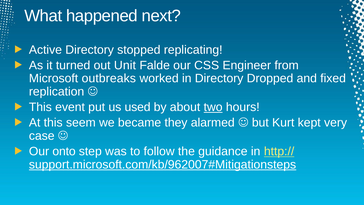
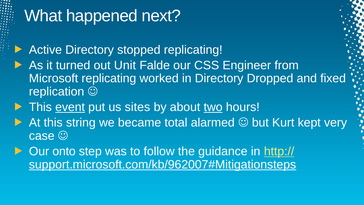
Microsoft outbreaks: outbreaks -> replicating (109, 78)
event underline: none -> present (70, 107)
used: used -> sites (137, 107)
seem: seem -> string (81, 123)
they: they -> total (176, 123)
